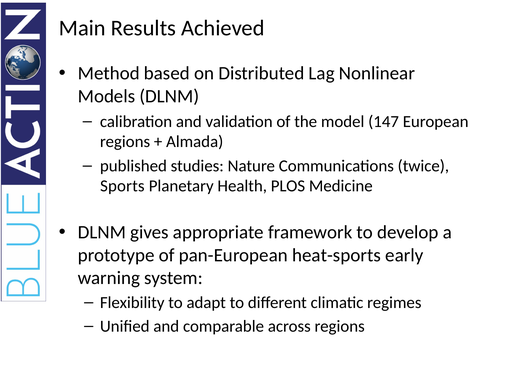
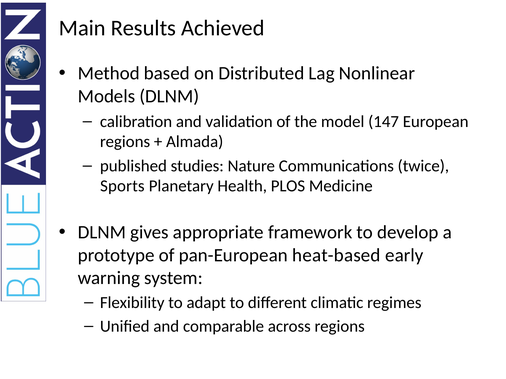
heat-sports: heat-sports -> heat-based (336, 255)
